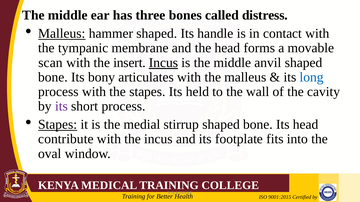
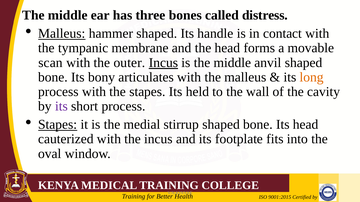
insert: insert -> outer (129, 63)
long colour: blue -> orange (312, 77)
contribute: contribute -> cauterized (66, 139)
